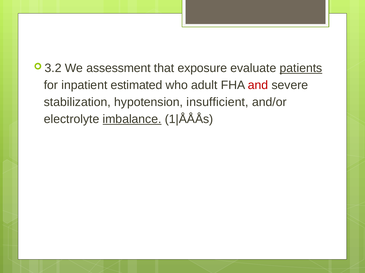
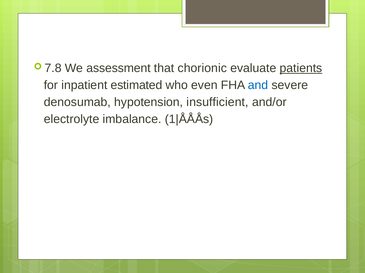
3.2: 3.2 -> 7.8 (53, 68)
exposure: exposure -> chorionic (202, 68)
adult: adult -> even (204, 85)
and colour: red -> blue (258, 85)
stabilization: stabilization -> denosumab (77, 102)
imbalance underline: present -> none (132, 119)
